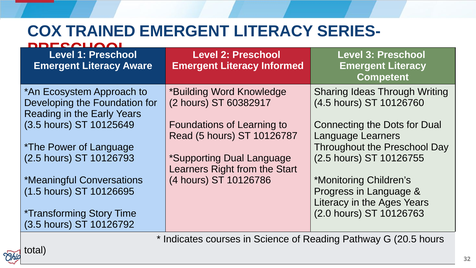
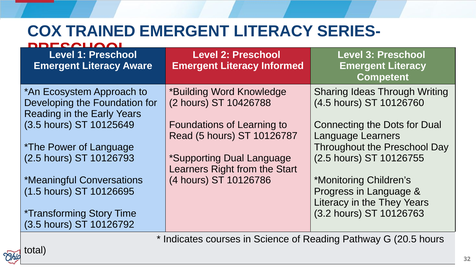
60382917: 60382917 -> 10426788 (249, 103)
Ages: Ages -> They (390, 202)
2.0: 2.0 -> 3.2 (323, 213)
